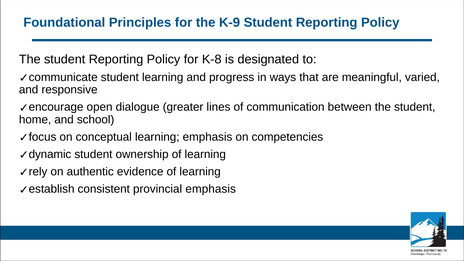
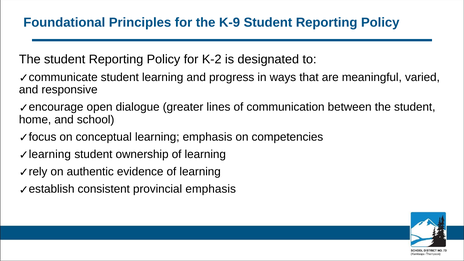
K-8: K-8 -> K-2 (212, 59)
dynamic: dynamic -> learning (50, 154)
